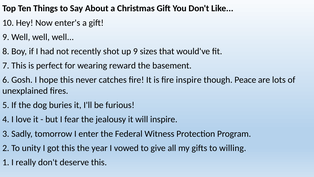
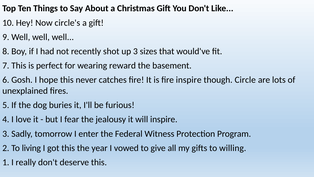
enter's: enter's -> circle's (67, 23)
up 9: 9 -> 3 (135, 51)
Peace: Peace -> Circle (245, 80)
unity: unity -> living (31, 148)
